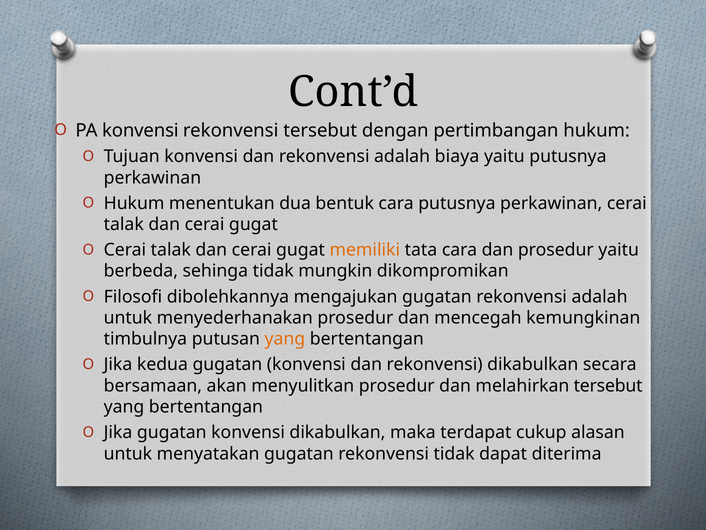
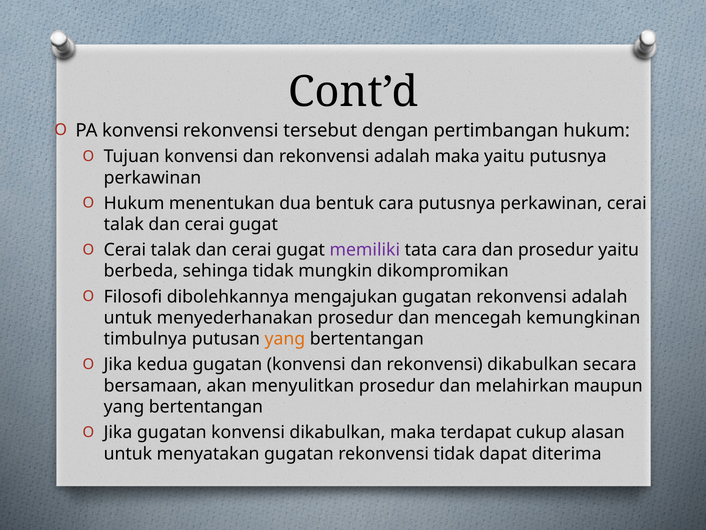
adalah biaya: biaya -> maka (457, 156)
memiliki colour: orange -> purple (365, 250)
melahirkan tersebut: tersebut -> maupun (608, 385)
